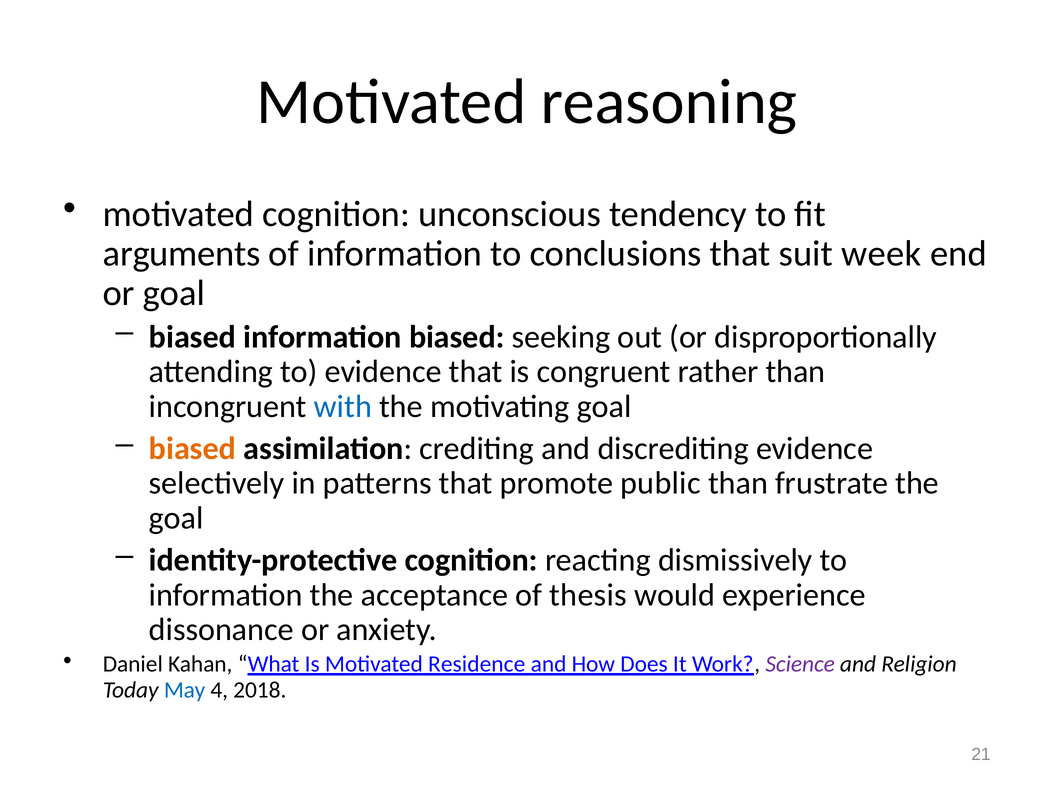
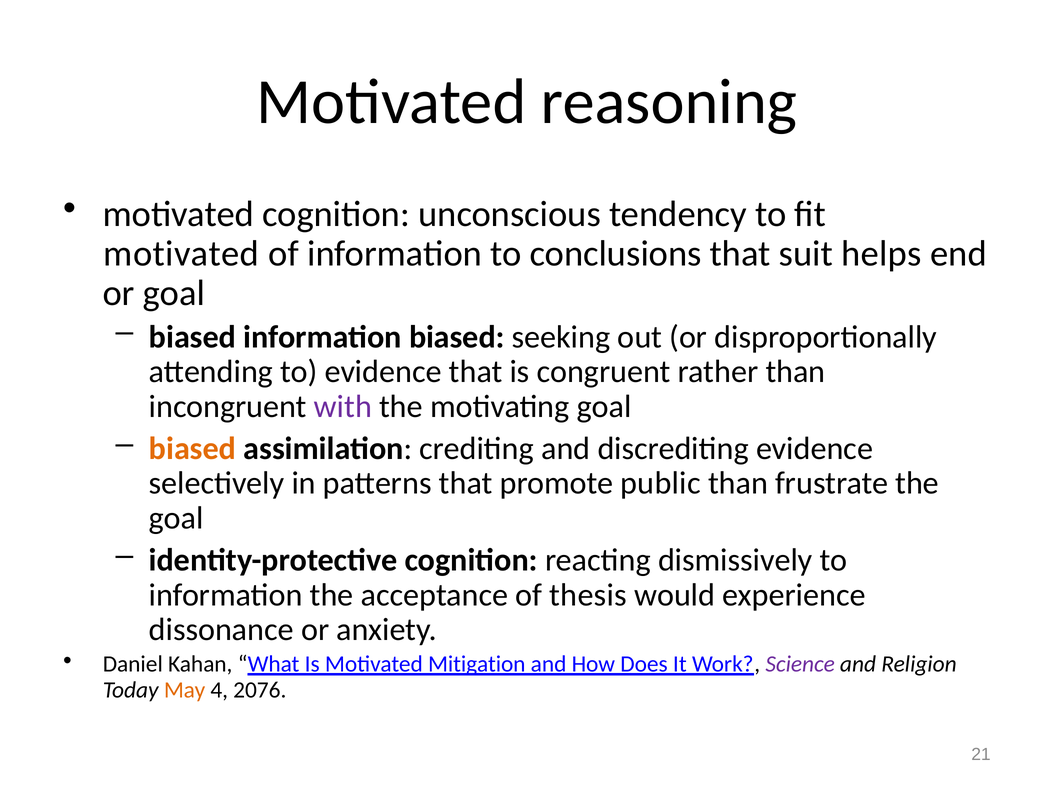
arguments: arguments -> motivated (181, 254)
week: week -> helps (881, 254)
with colour: blue -> purple (343, 407)
Residence: Residence -> Mitigation (477, 665)
May colour: blue -> orange (185, 690)
2018: 2018 -> 2076 (260, 690)
